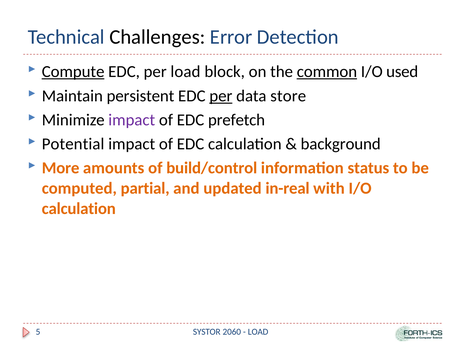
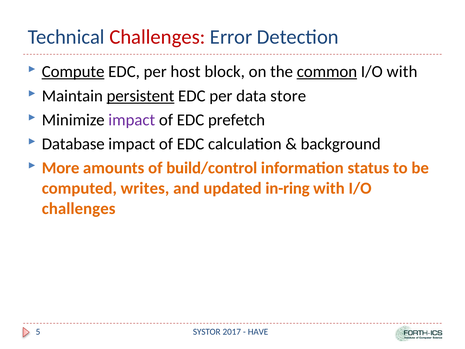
Challenges colour: black -> red (157, 37)
per load: load -> host (185, 72)
I/O used: used -> with (402, 72)
persistent underline: none -> present (140, 96)
per underline: present -> none (221, 96)
Potential: Potential -> Database (73, 144)
partial: partial -> writes (145, 188)
in-real: in-real -> in-ring (288, 188)
calculation: calculation -> challenges (79, 208)
2060: 2060 -> 2017 (232, 332)
LOAD: LOAD -> HAVE (258, 332)
